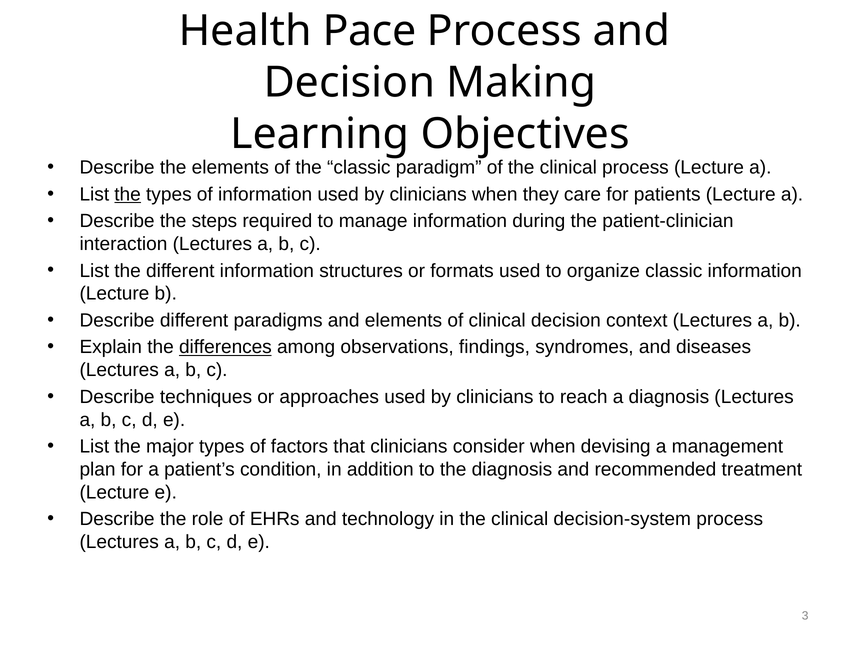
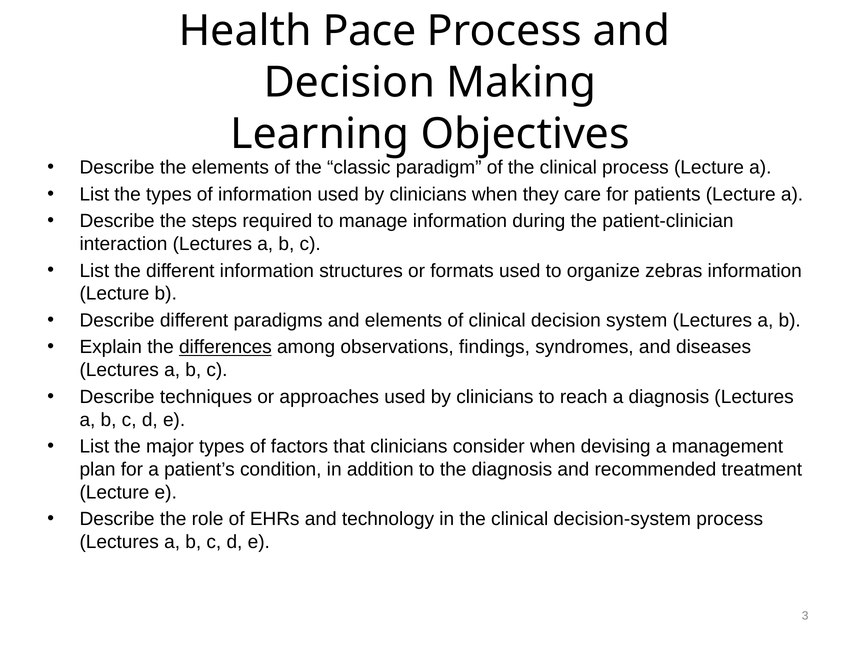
the underline: present -> none (128, 194)
organize classic: classic -> zebras (674, 271)
context: context -> system (637, 320)
